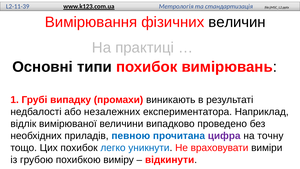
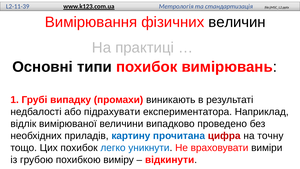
незалежних: незалежних -> підрахувати (112, 112)
певною: певною -> картину (131, 136)
цифра colour: purple -> red (224, 136)
